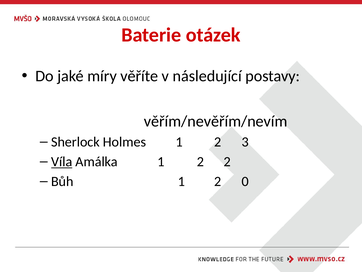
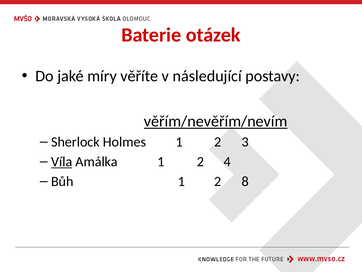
věřím/nevěřím/nevím underline: none -> present (216, 121)
2 2: 2 -> 4 (227, 162)
0: 0 -> 8 (245, 181)
